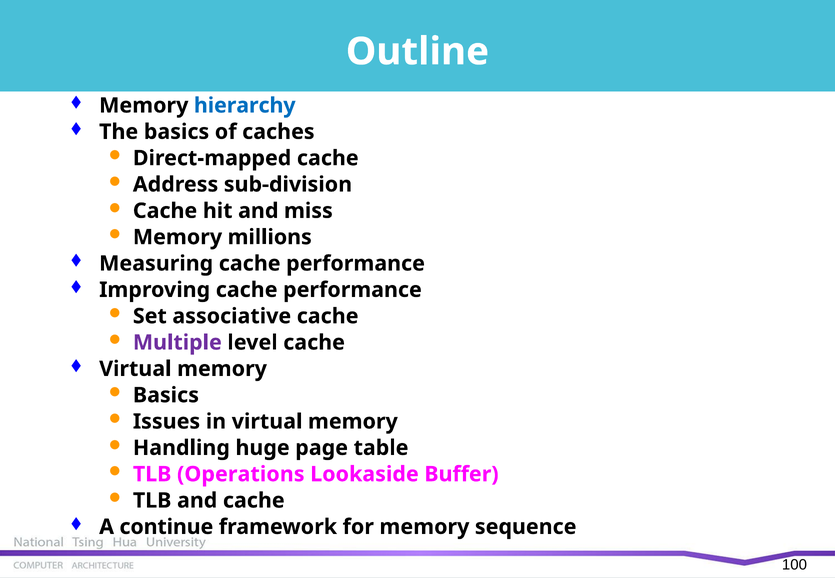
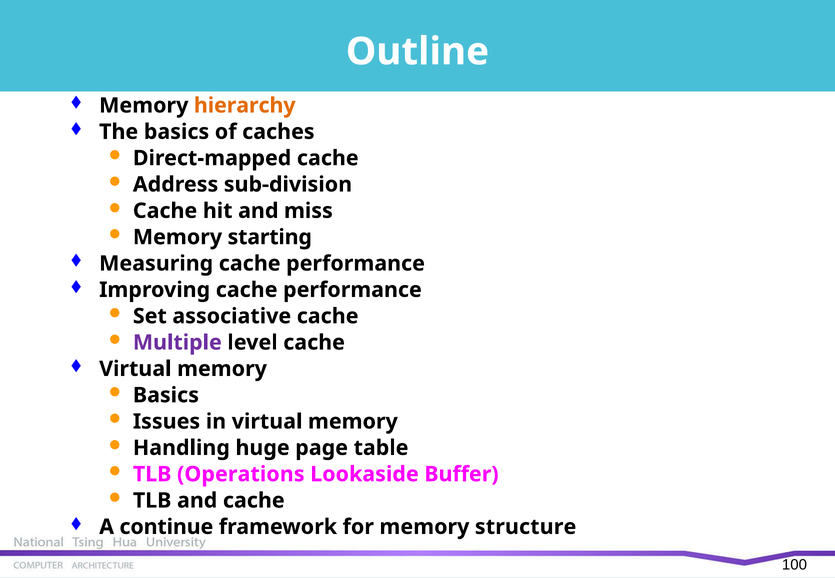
hierarchy colour: blue -> orange (245, 106)
millions: millions -> starting (270, 237)
sequence: sequence -> structure (526, 527)
